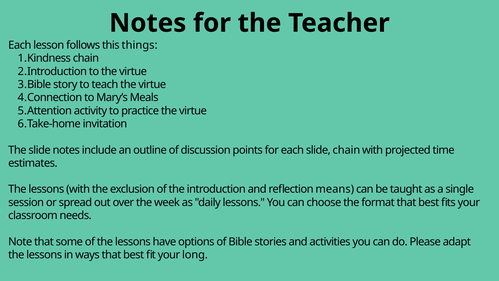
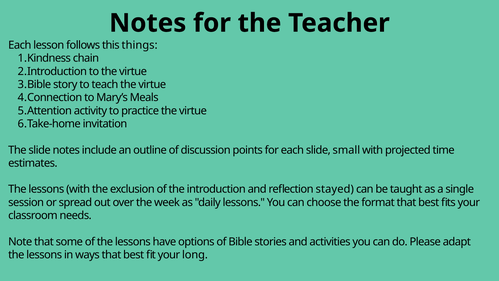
slide chain: chain -> small (346, 150)
means: means -> stayed (335, 189)
